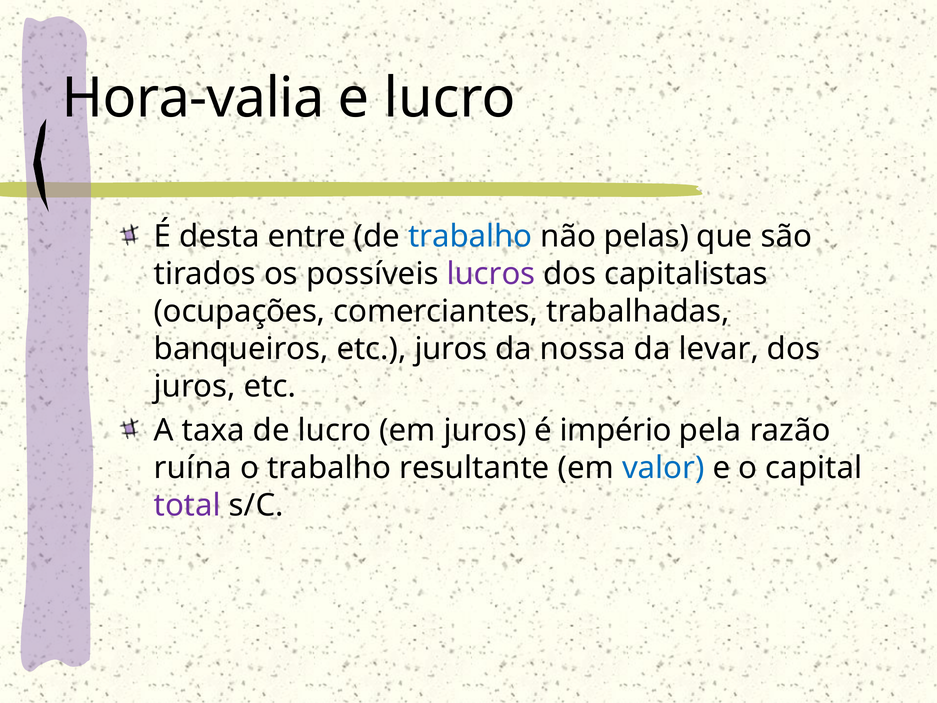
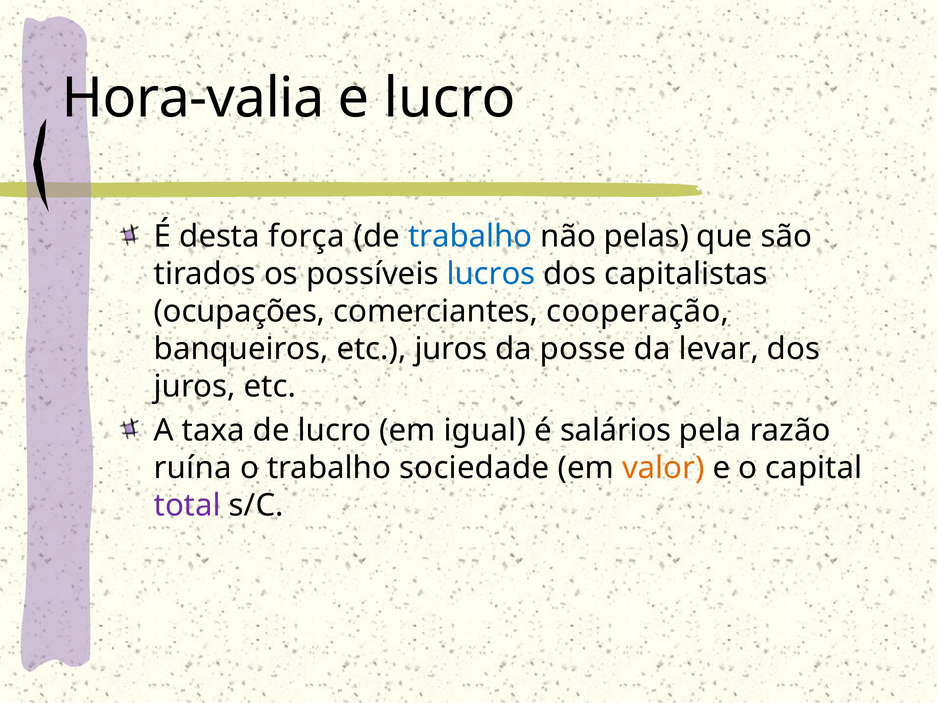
entre: entre -> força (307, 236)
lucros colour: purple -> blue (491, 274)
trabalhadas: trabalhadas -> cooperação (638, 311)
nossa: nossa -> posse (583, 349)
em juros: juros -> igual (485, 430)
império: império -> salários (616, 430)
resultante: resultante -> sociedade (474, 468)
valor colour: blue -> orange (663, 468)
